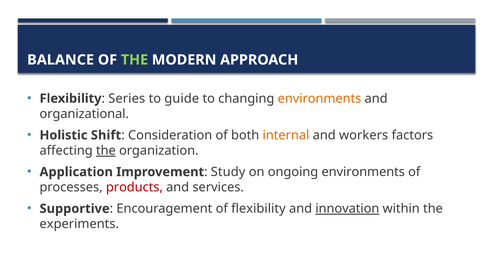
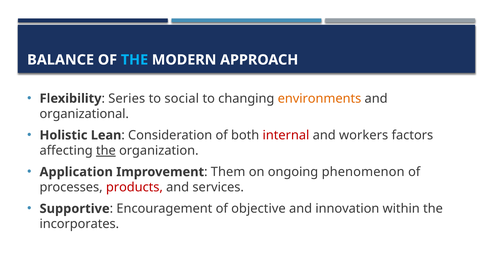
THE colour: light green -> light blue (134, 60)
guide: guide -> social (182, 99)
Shift: Shift -> Lean (106, 135)
internal colour: orange -> red (286, 135)
Study: Study -> Them (228, 172)
ongoing environments: environments -> phenomenon (363, 172)
of flexibility: flexibility -> objective (258, 209)
innovation underline: present -> none (347, 209)
experiments: experiments -> incorporates (79, 224)
